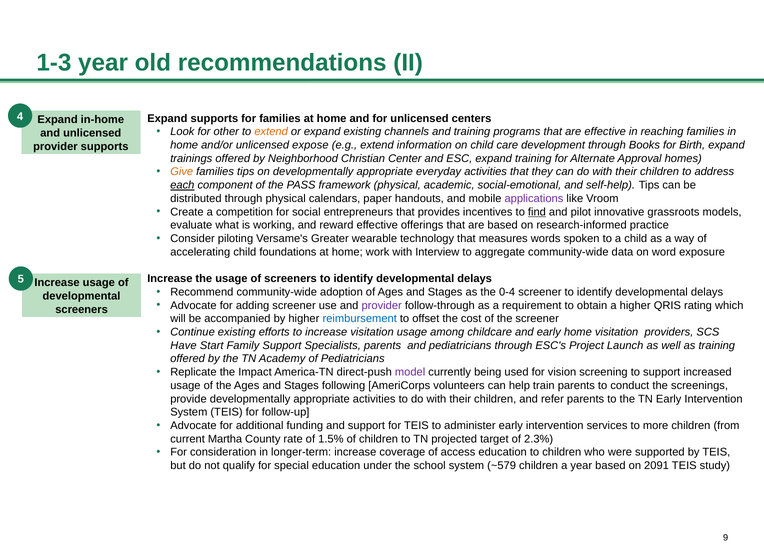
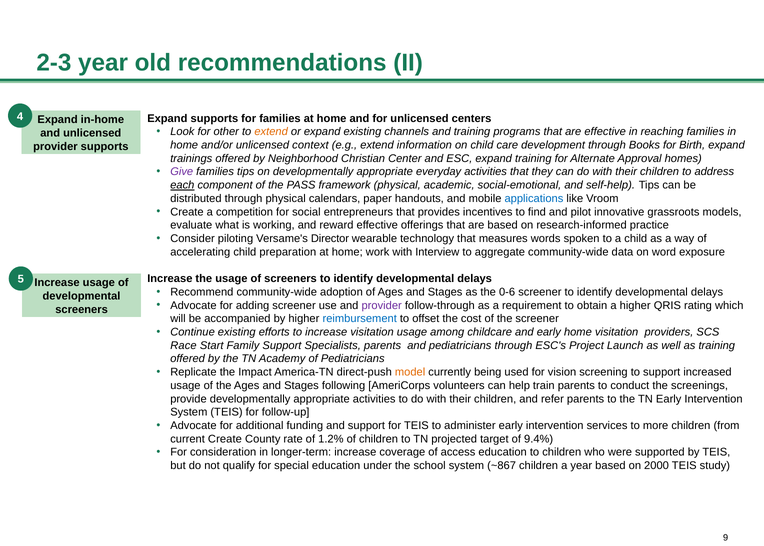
1-3: 1-3 -> 2-3 (54, 63)
expose: expose -> context (310, 145)
Give colour: orange -> purple (182, 172)
applications colour: purple -> blue (534, 198)
find underline: present -> none (537, 212)
Greater: Greater -> Director (330, 238)
foundations: foundations -> preparation (288, 252)
0-4: 0-4 -> 0-6 (507, 292)
Have: Have -> Race (183, 345)
model colour: purple -> orange (410, 372)
current Martha: Martha -> Create (225, 439)
1.5%: 1.5% -> 1.2% (331, 439)
2.3%: 2.3% -> 9.4% (539, 439)
~579: ~579 -> ~867 (502, 465)
2091: 2091 -> 2000 (657, 465)
